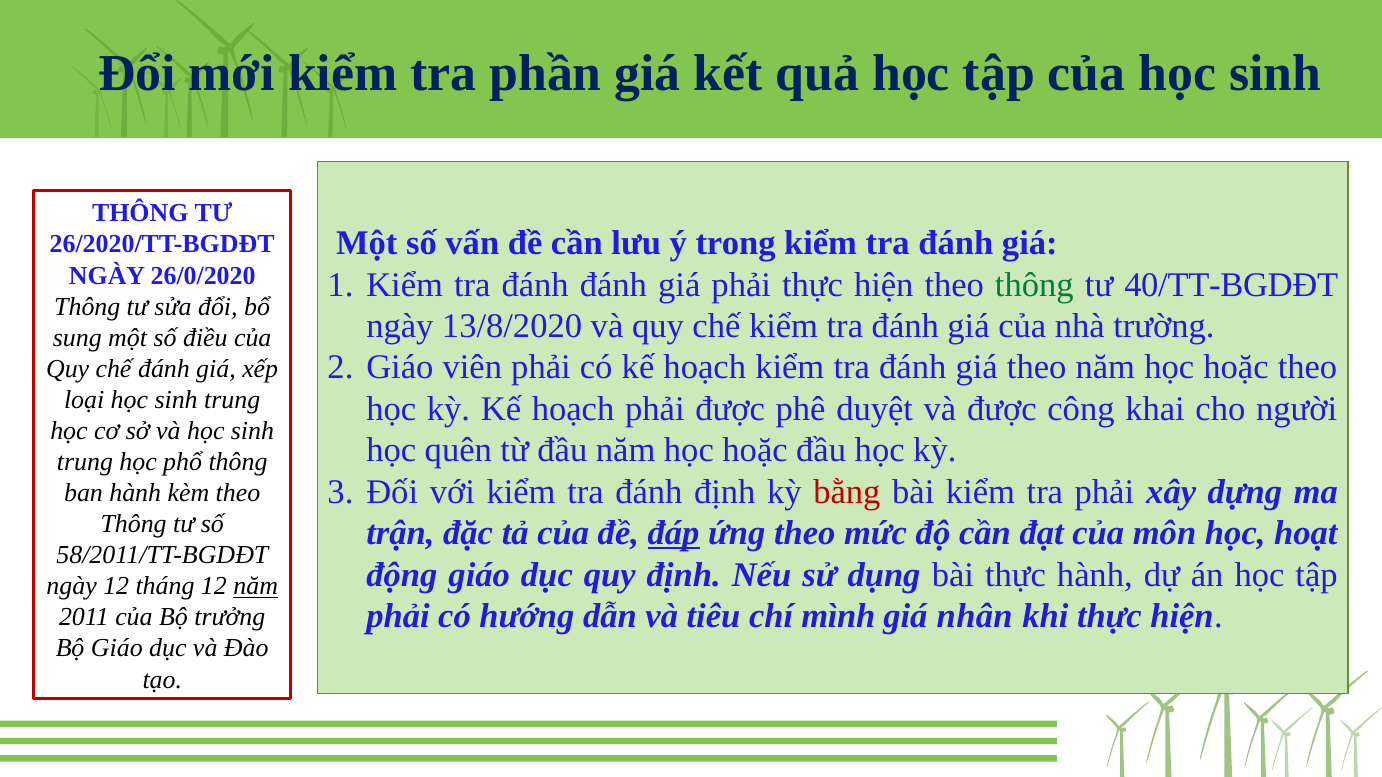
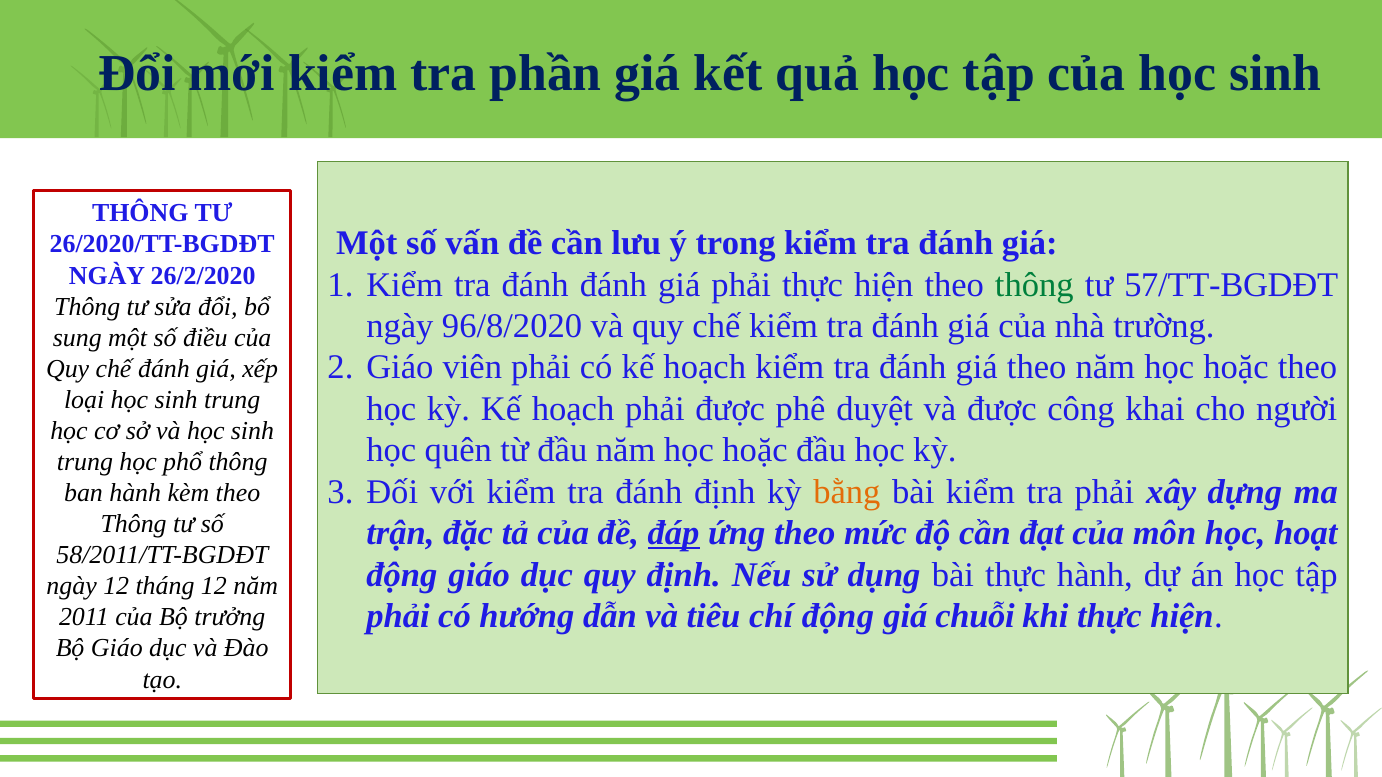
26/0/2020: 26/0/2020 -> 26/2/2020 (203, 276)
40/TT-BGDĐT: 40/TT-BGDĐT -> 57/TT-BGDĐT (1231, 285)
13/8/2020: 13/8/2020 -> 96/8/2020 (512, 326)
bằng colour: red -> orange (847, 492)
năm underline: present -> none (256, 587)
chí mình: mình -> động (838, 617)
nhân: nhân -> chuỗi (975, 617)
